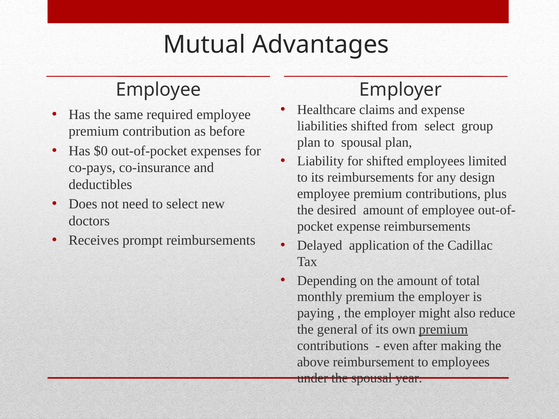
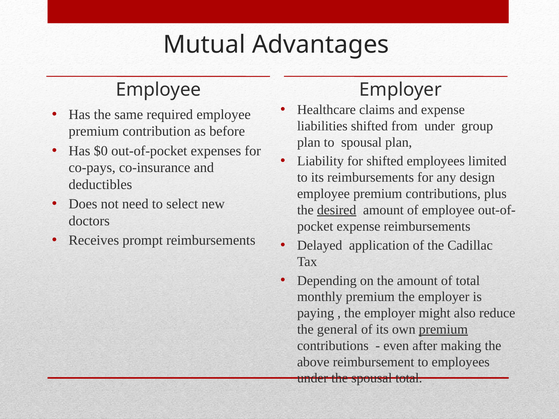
from select: select -> under (440, 126)
desired underline: none -> present (337, 210)
spousal year: year -> total (409, 378)
